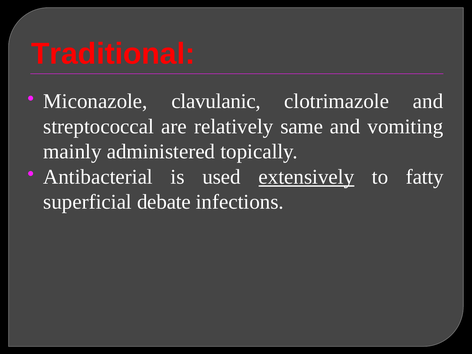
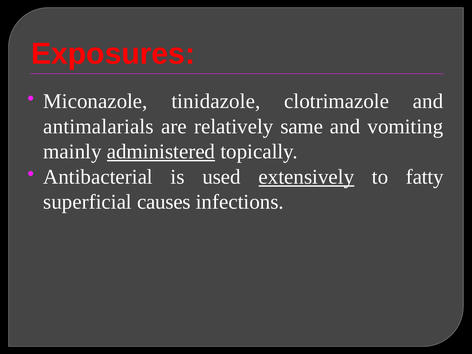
Traditional: Traditional -> Exposures (113, 54)
clavulanic: clavulanic -> tinidazole (216, 101)
streptococcal: streptococcal -> antimalarials (99, 127)
administered underline: none -> present (161, 152)
debate: debate -> causes (164, 202)
